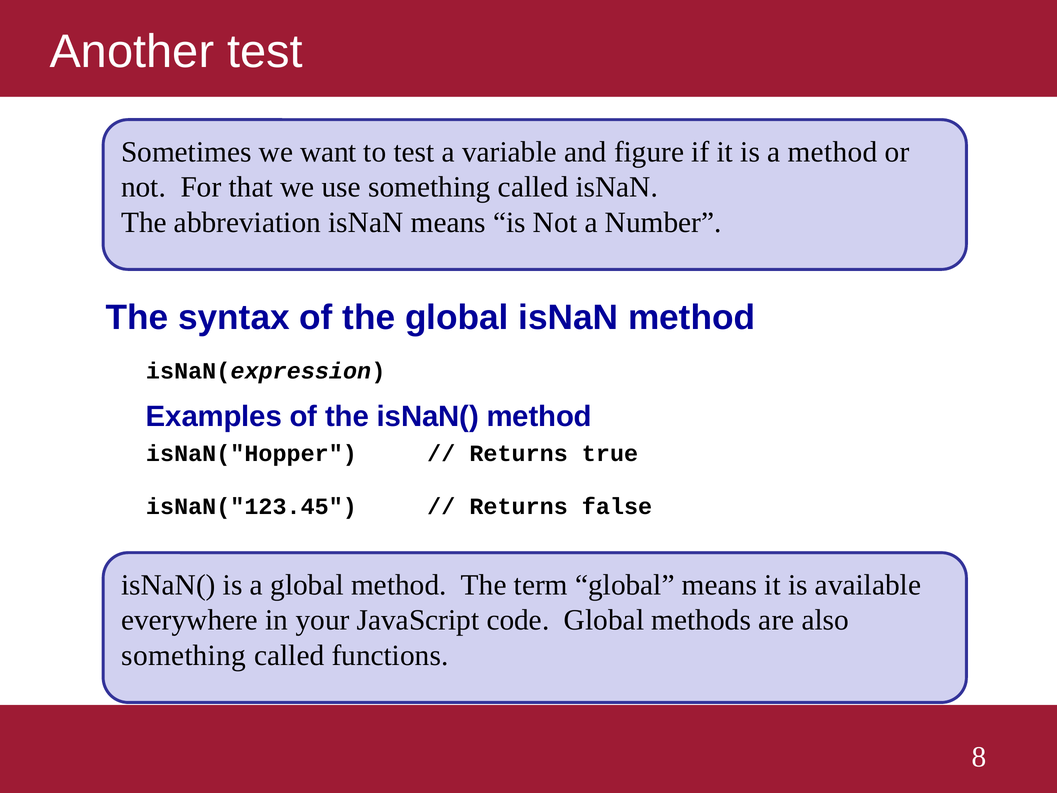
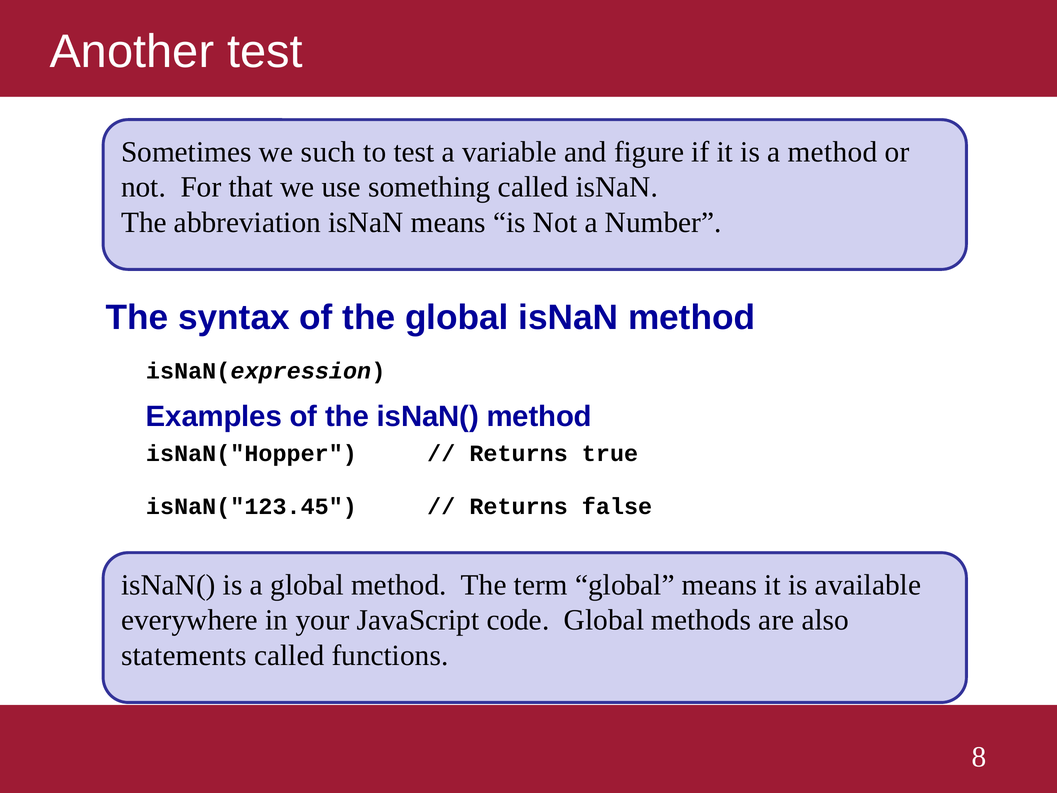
want: want -> such (328, 152)
something: something -> statements (184, 655)
